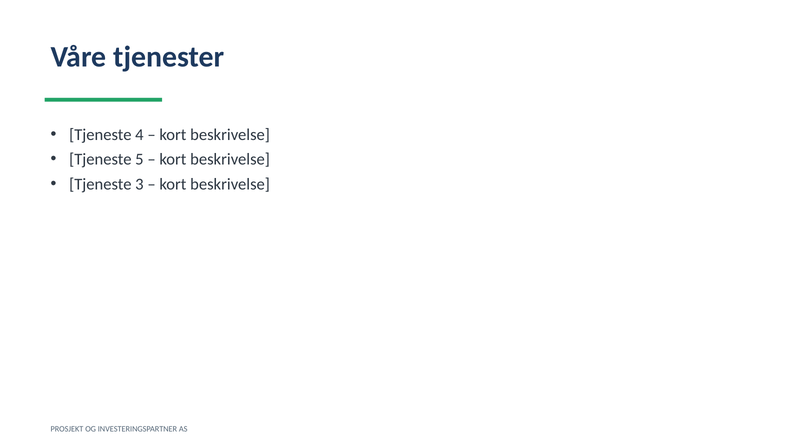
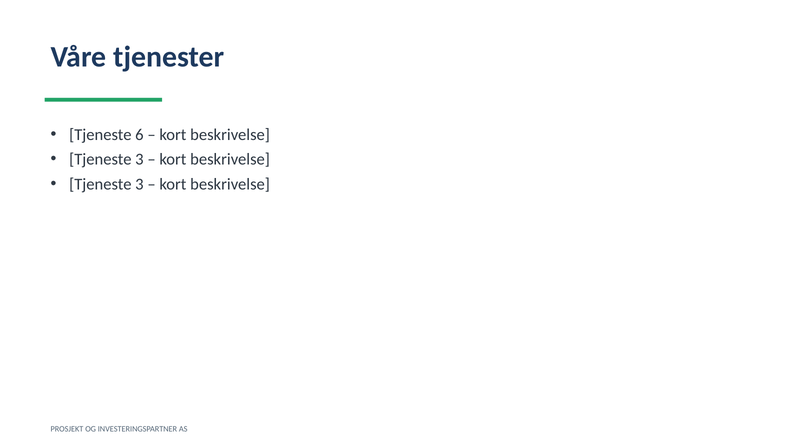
4: 4 -> 6 (139, 135)
5: 5 -> 3 (139, 160)
